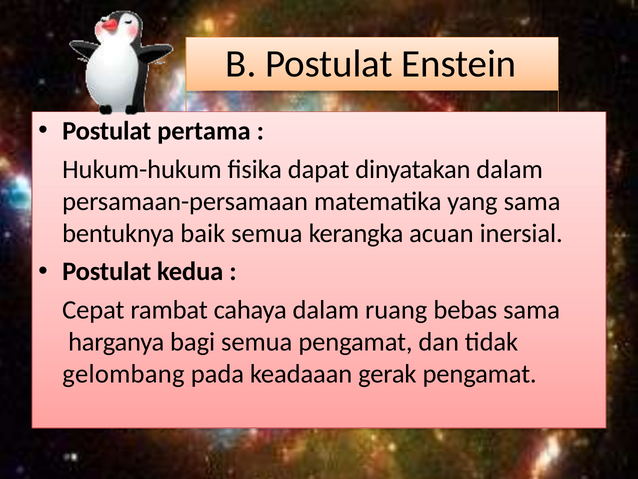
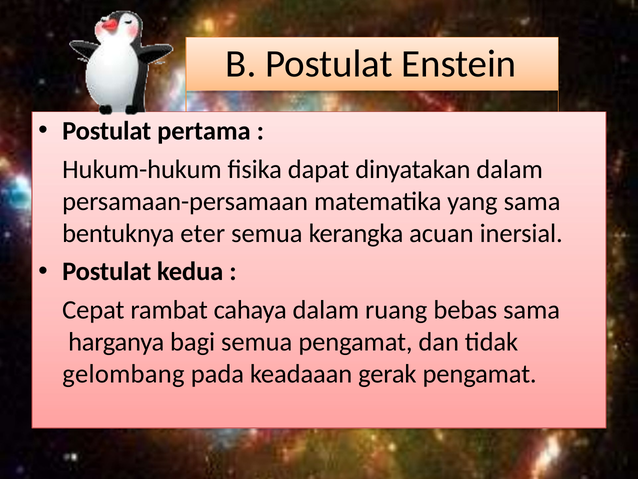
baik: baik -> eter (203, 233)
